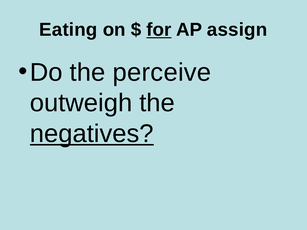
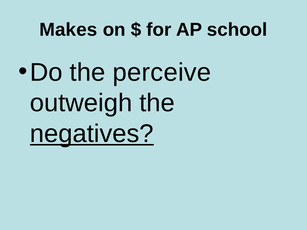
Eating: Eating -> Makes (68, 30)
for underline: present -> none (159, 30)
assign: assign -> school (237, 30)
